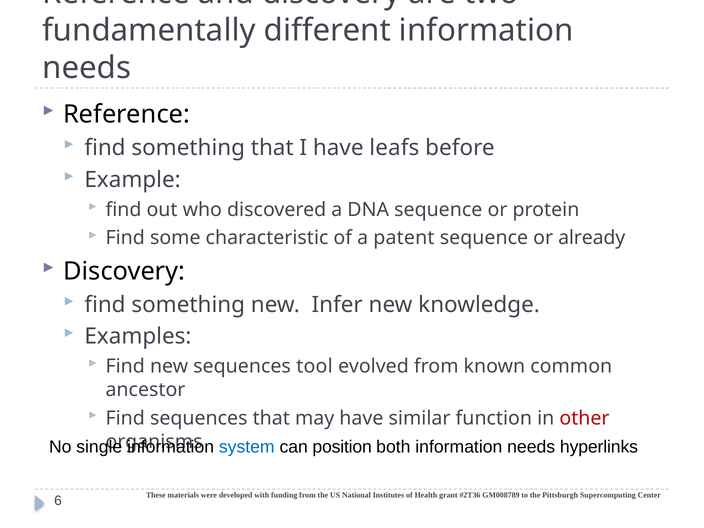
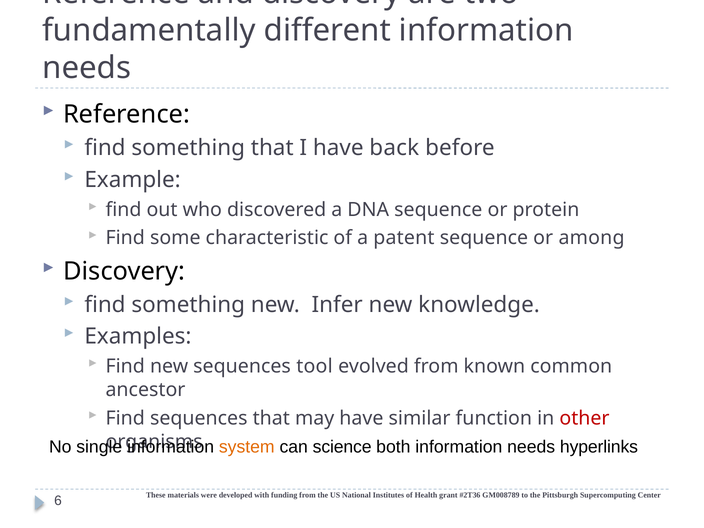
leafs: leafs -> back (394, 148)
already: already -> among (592, 238)
system colour: blue -> orange (247, 447)
position: position -> science (342, 447)
